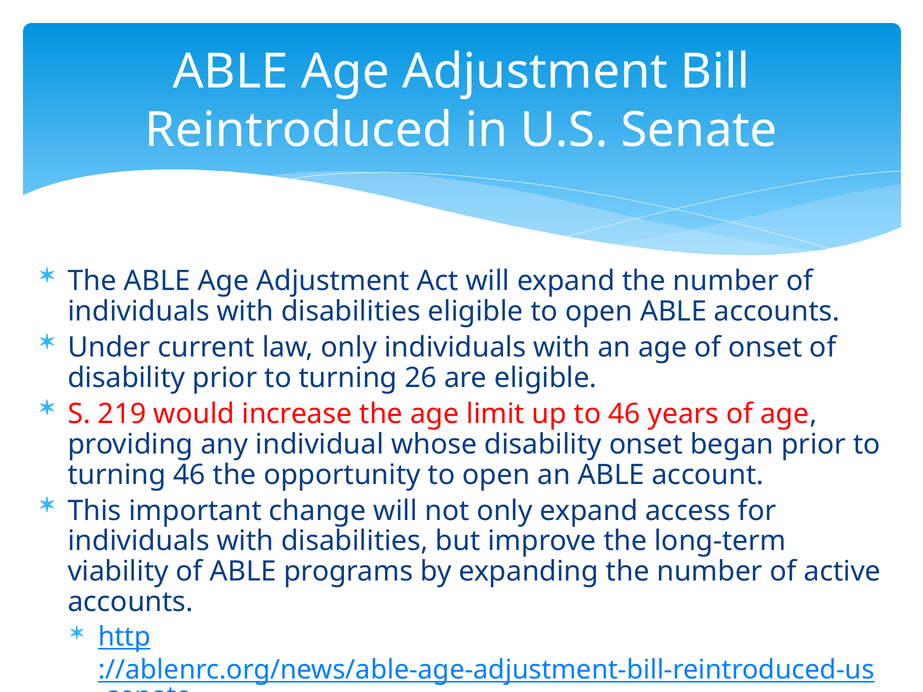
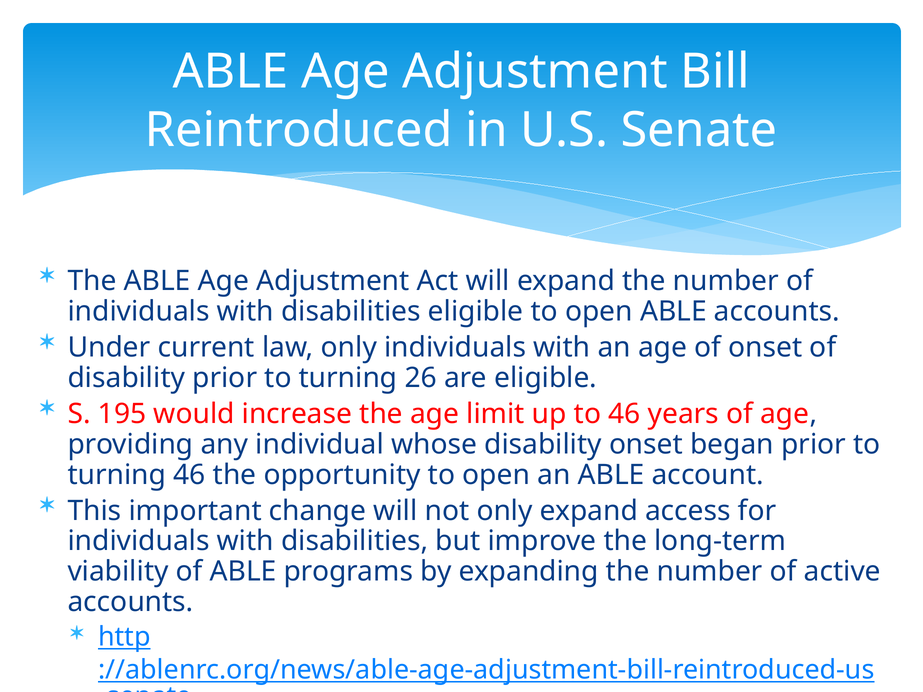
219: 219 -> 195 (122, 414)
